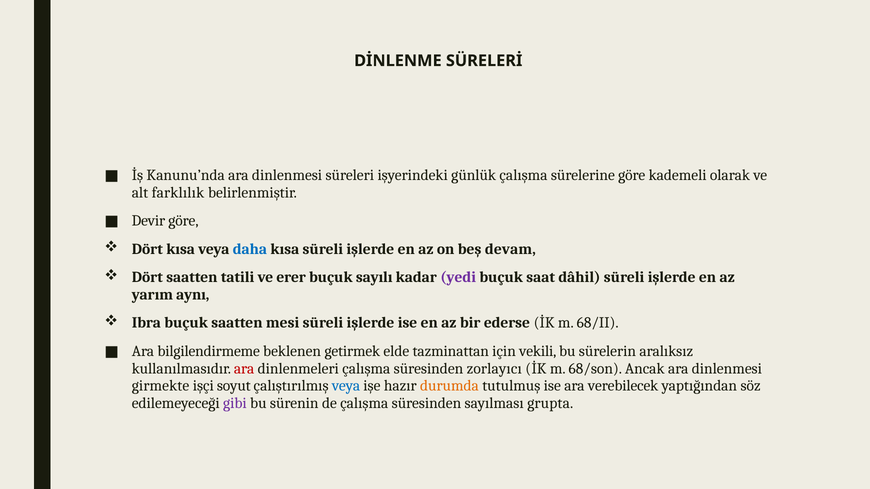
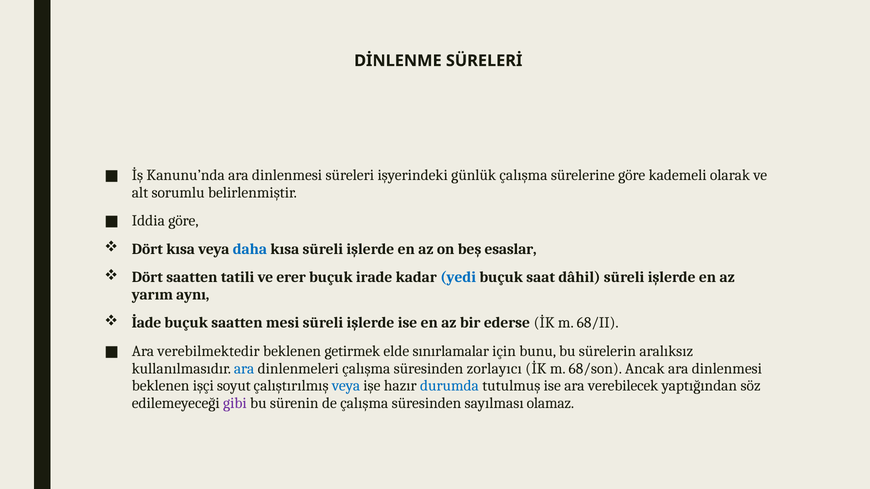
farklılık: farklılık -> sorumlu (178, 193)
Devir: Devir -> Iddia (148, 221)
devam: devam -> esaslar (511, 249)
sayılı: sayılı -> irade (374, 277)
yedi colour: purple -> blue (458, 277)
Ibra: Ibra -> İade (146, 323)
bilgilendirmeme: bilgilendirmeme -> verebilmektedir (209, 351)
tazminattan: tazminattan -> sınırlamalar (451, 351)
vekili: vekili -> bunu (538, 351)
ara colour: red -> blue (244, 369)
girmekte: girmekte -> beklenen (161, 386)
durumda colour: orange -> blue (449, 386)
grupta: grupta -> olamaz (550, 404)
